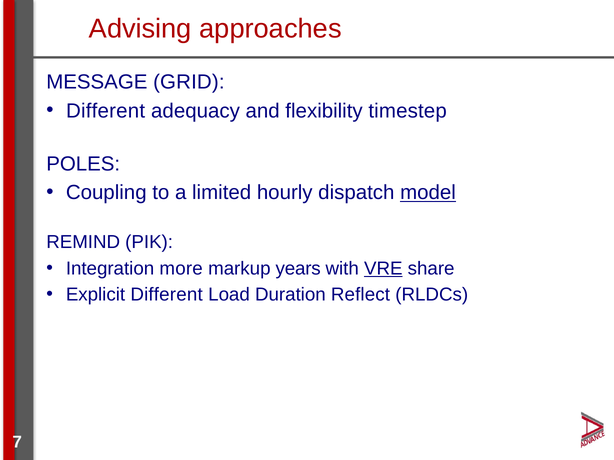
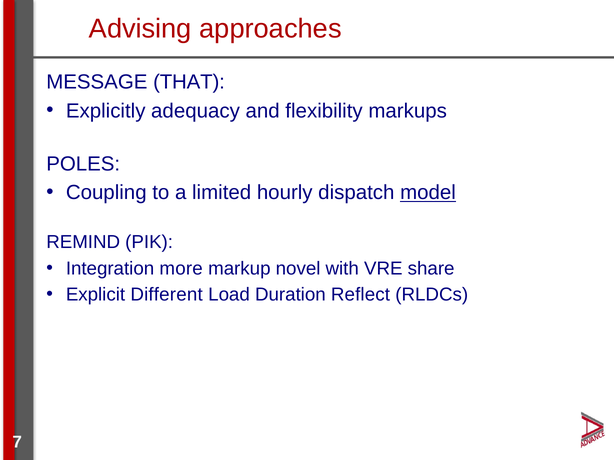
GRID: GRID -> THAT (189, 82)
Different: Different -> Explicitly (106, 111)
timestep: timestep -> markups (408, 111)
years: years -> novel (298, 269)
VRE underline: present -> none (383, 269)
